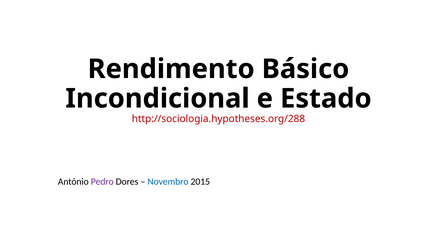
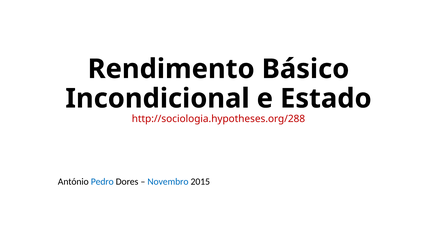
Pedro colour: purple -> blue (102, 182)
